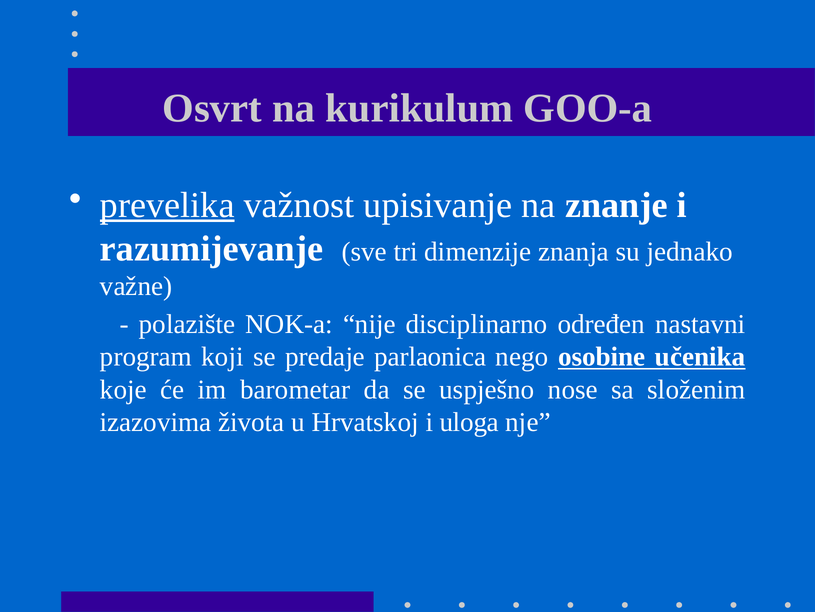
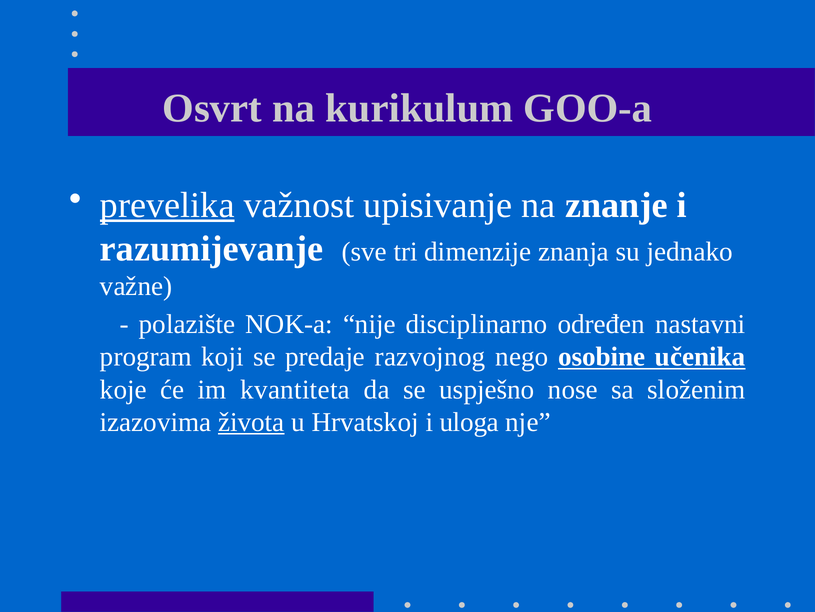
parlaonica: parlaonica -> razvojnog (430, 356)
barometar: barometar -> kvantiteta (295, 389)
života underline: none -> present (251, 422)
